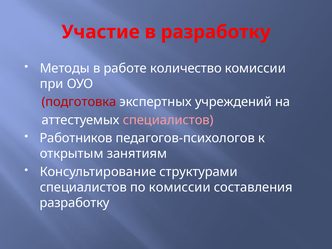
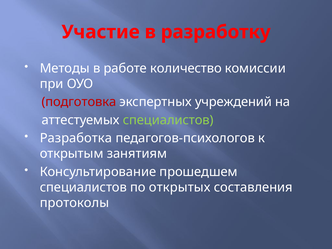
специалистов colour: pink -> light green (168, 120)
Работников: Работников -> Разработка (76, 138)
структурами: структурами -> прошедшем (198, 172)
по комиссии: комиссии -> открытых (180, 187)
разработку: разработку -> протоколы (74, 203)
